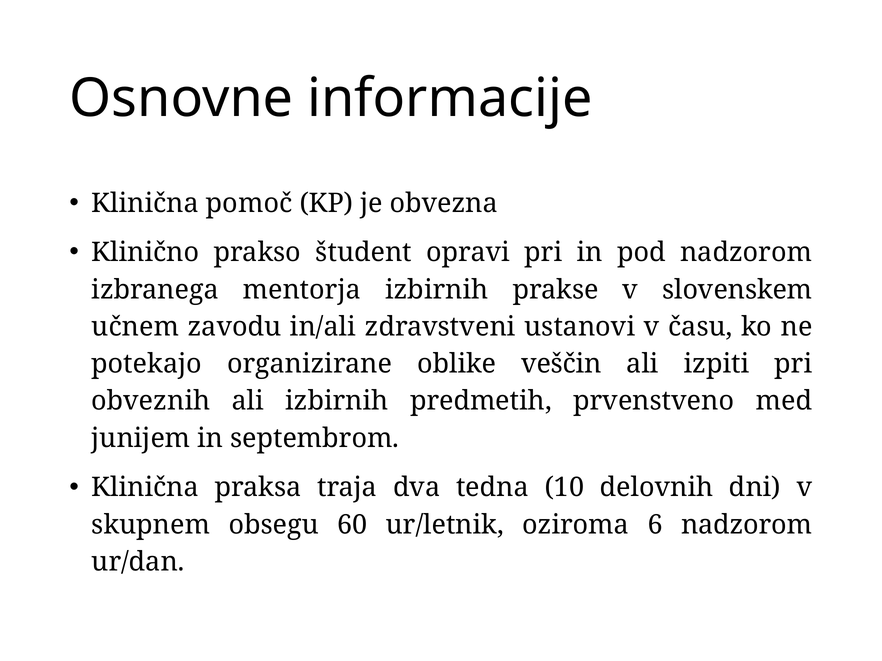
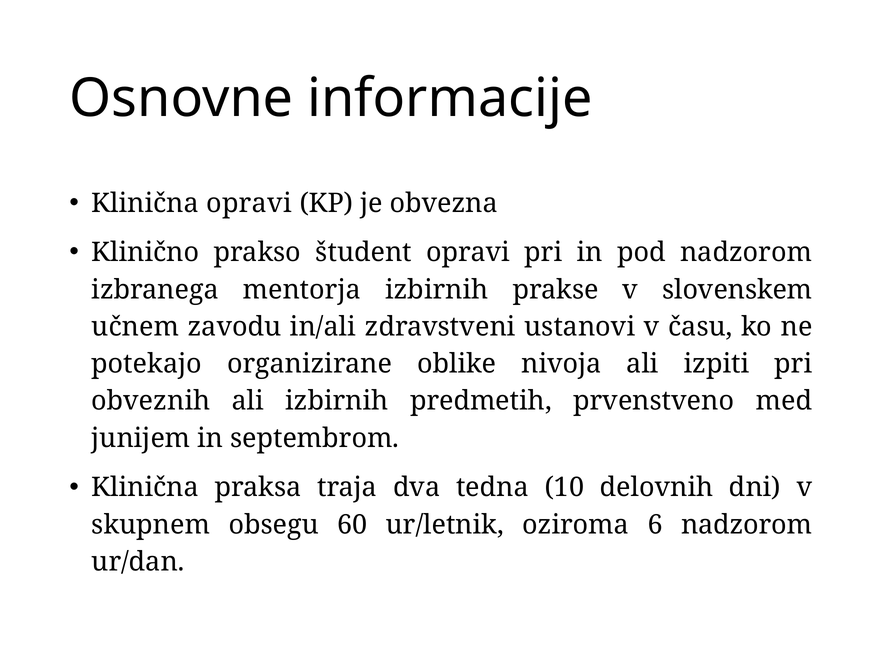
Klinična pomoč: pomoč -> opravi (249, 203)
veščin: veščin -> nivoja (561, 364)
